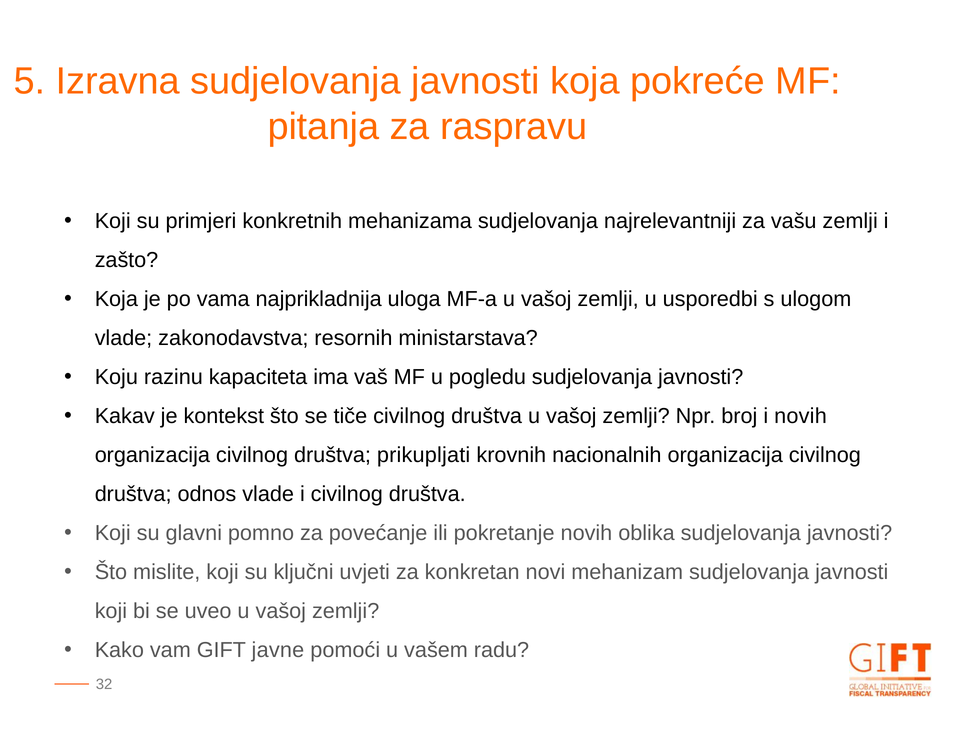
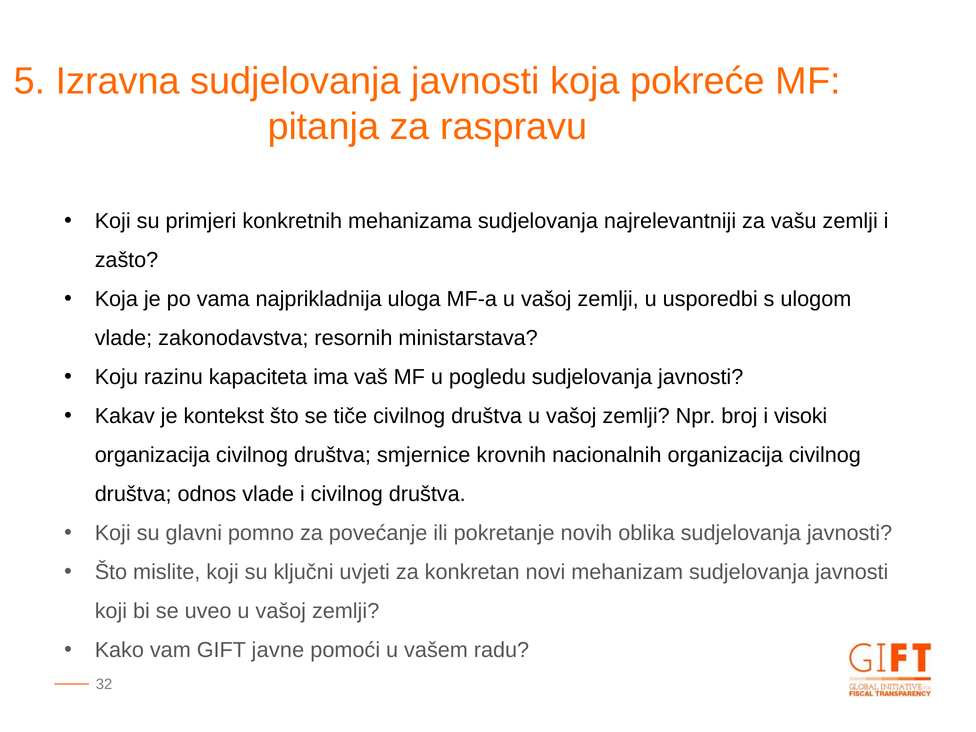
i novih: novih -> visoki (801, 416)
prikupljati: prikupljati -> smjernice (424, 455)
